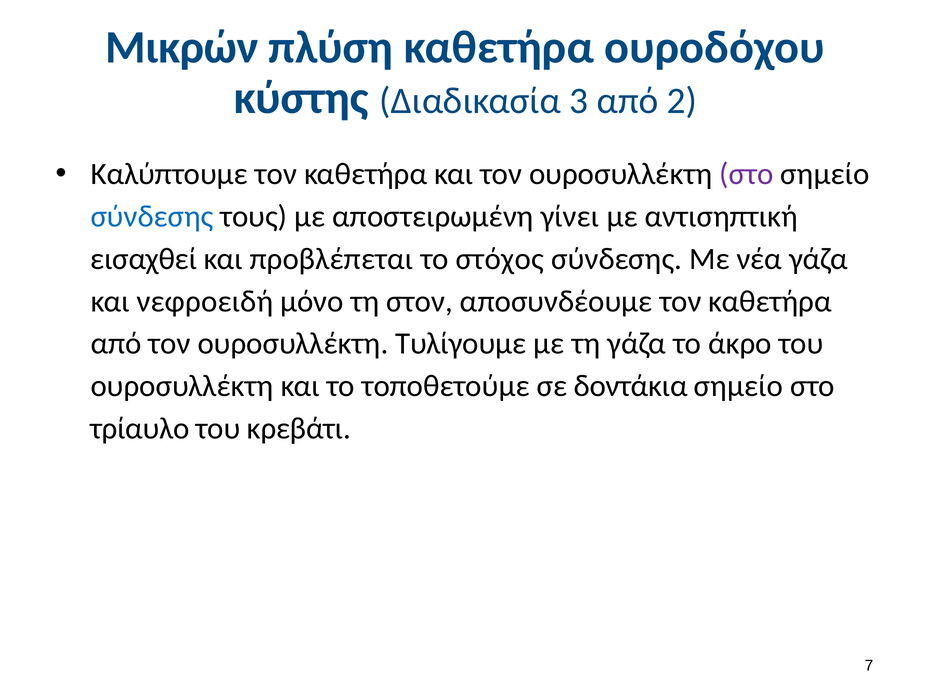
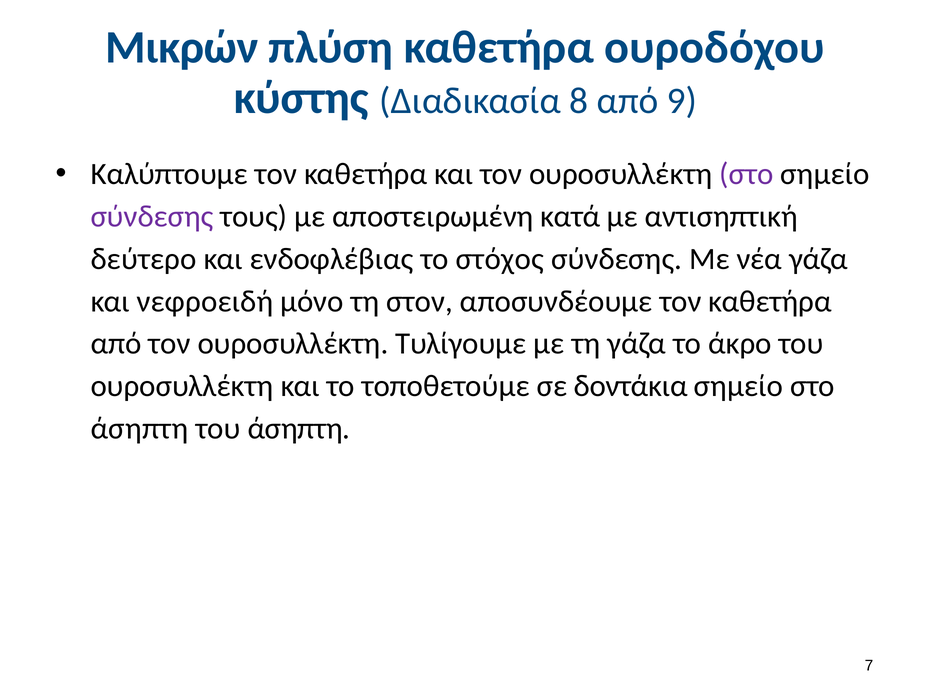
3: 3 -> 8 (579, 101)
2: 2 -> 9 (682, 101)
σύνδεσης colour: blue -> purple (152, 216)
γίνει: γίνει -> κατά (570, 216)
εισαχθεί: εισαχθεί -> δεύτερο (144, 259)
προβλέπεται: προβλέπεται -> ενδοφλέβιας (332, 259)
τρίαυλο: τρίαυλο -> άσηπτη (139, 428)
του κρεβάτι: κρεβάτι -> άσηπτη (299, 428)
